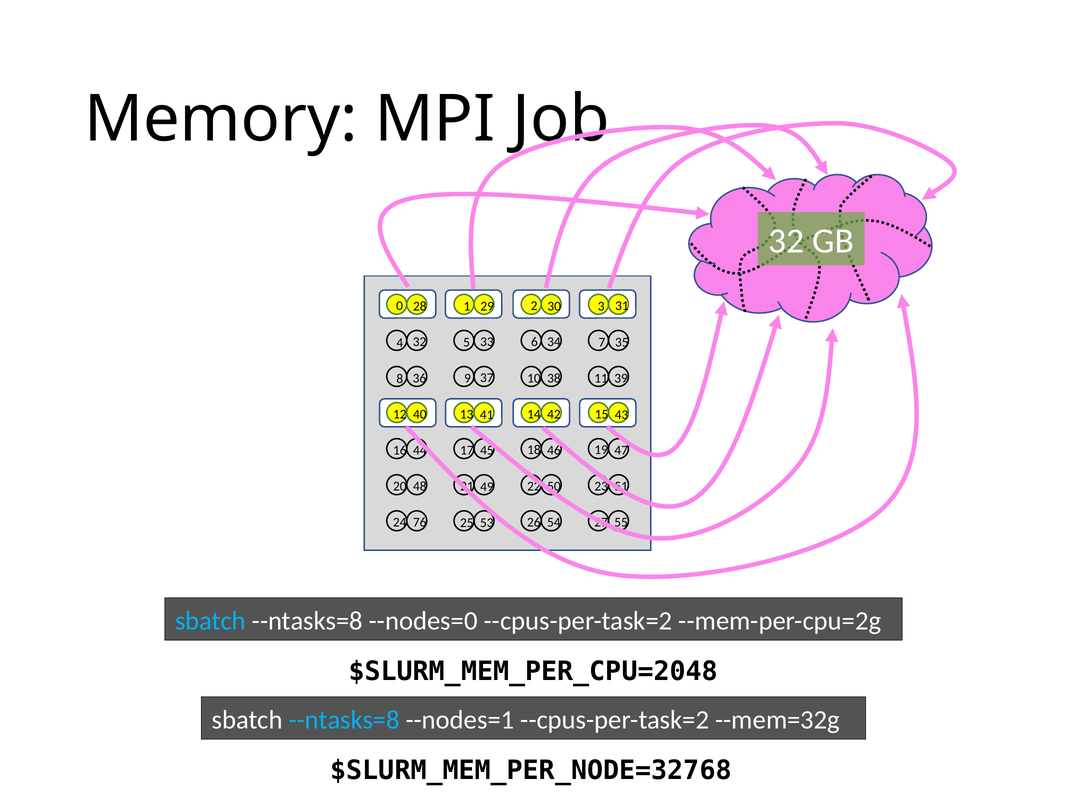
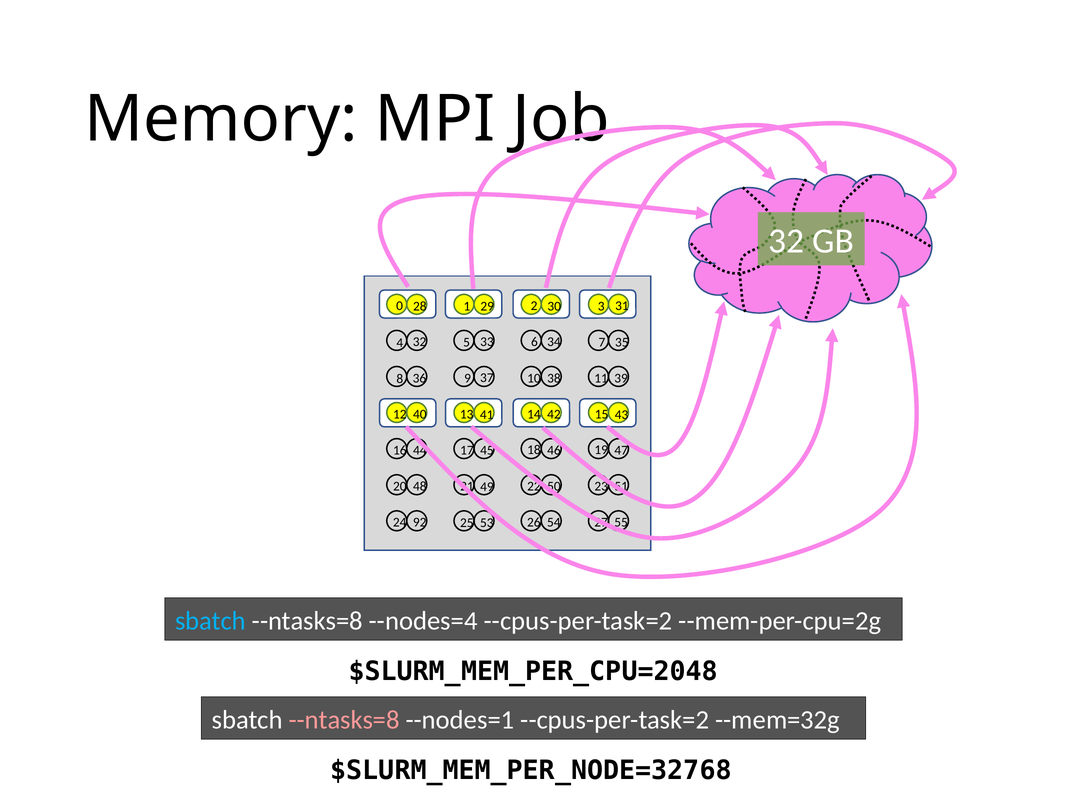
76: 76 -> 92 (420, 523)
--nodes=0: --nodes=0 -> --nodes=4 (423, 621)
--ntasks=8 colour: light blue -> pink (344, 720)
